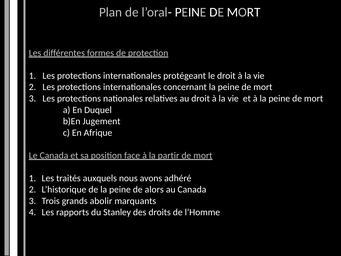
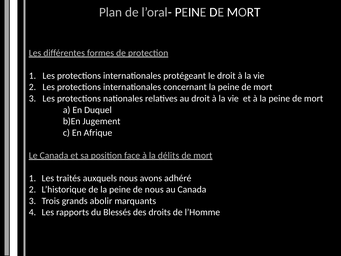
partir: partir -> délits (169, 155)
de alors: alors -> nous (154, 189)
Stanley: Stanley -> Blessés (117, 212)
